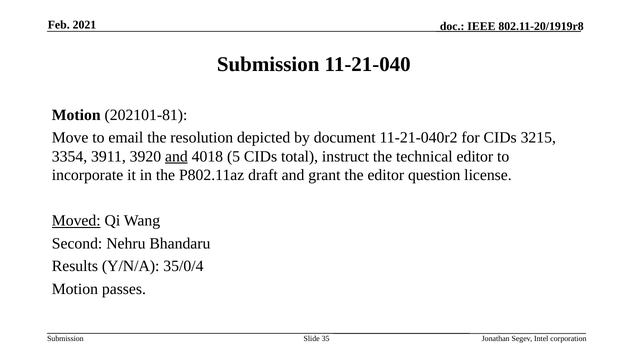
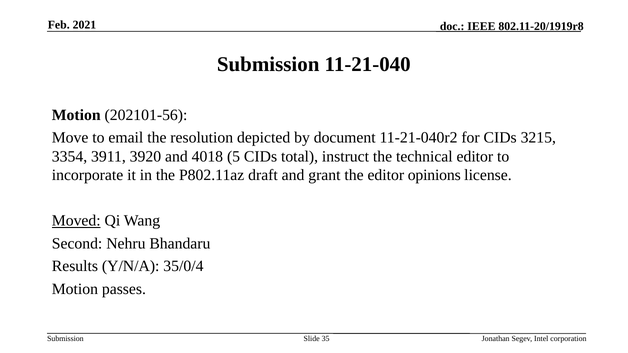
202101-81: 202101-81 -> 202101-56 (146, 115)
and underline: present -> none (176, 157)
question: question -> opinions (434, 175)
